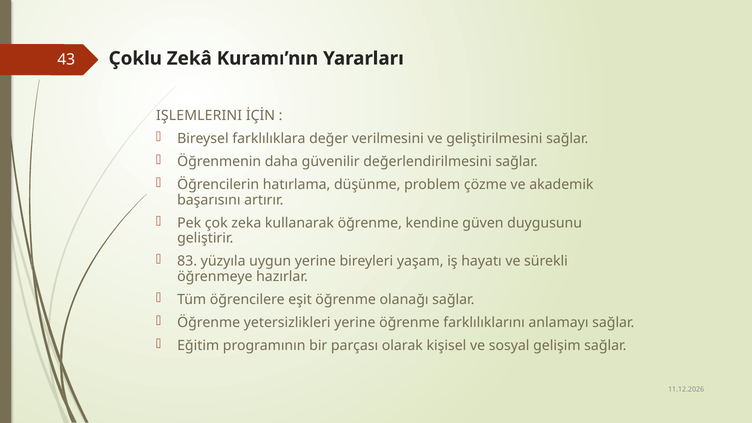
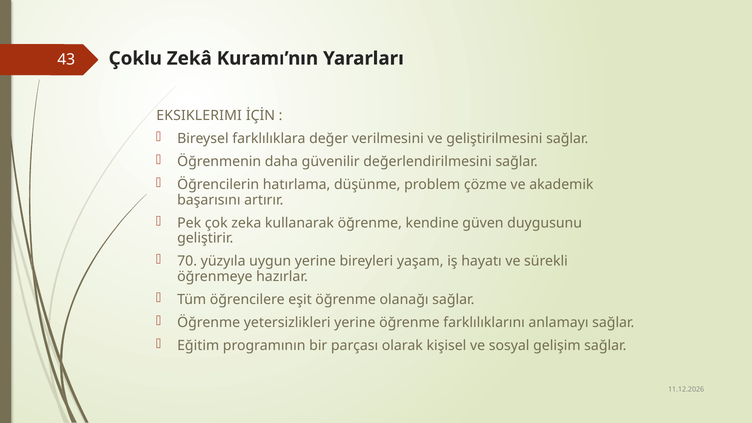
IŞLEMLERINI: IŞLEMLERINI -> EKSIKLERIMI (199, 116)
83: 83 -> 70 (187, 261)
